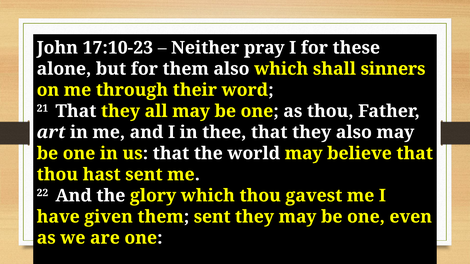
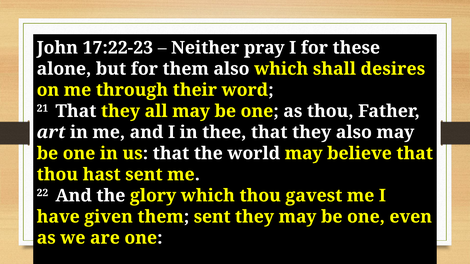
17:10-23: 17:10-23 -> 17:22-23 (118, 48)
sinners: sinners -> desires (393, 69)
